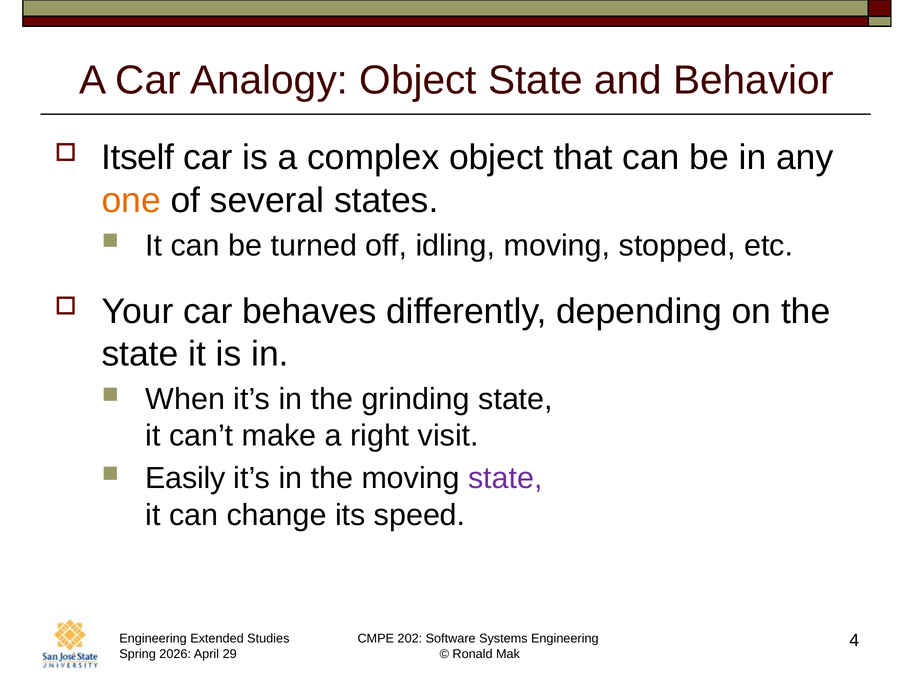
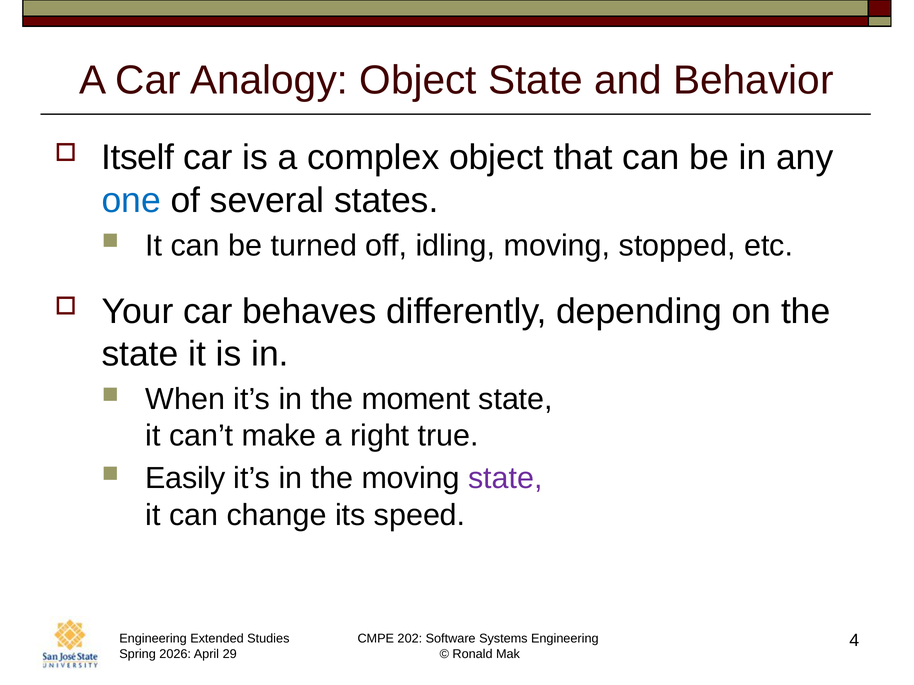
one colour: orange -> blue (131, 200)
grinding: grinding -> moment (416, 400)
visit: visit -> true (448, 436)
